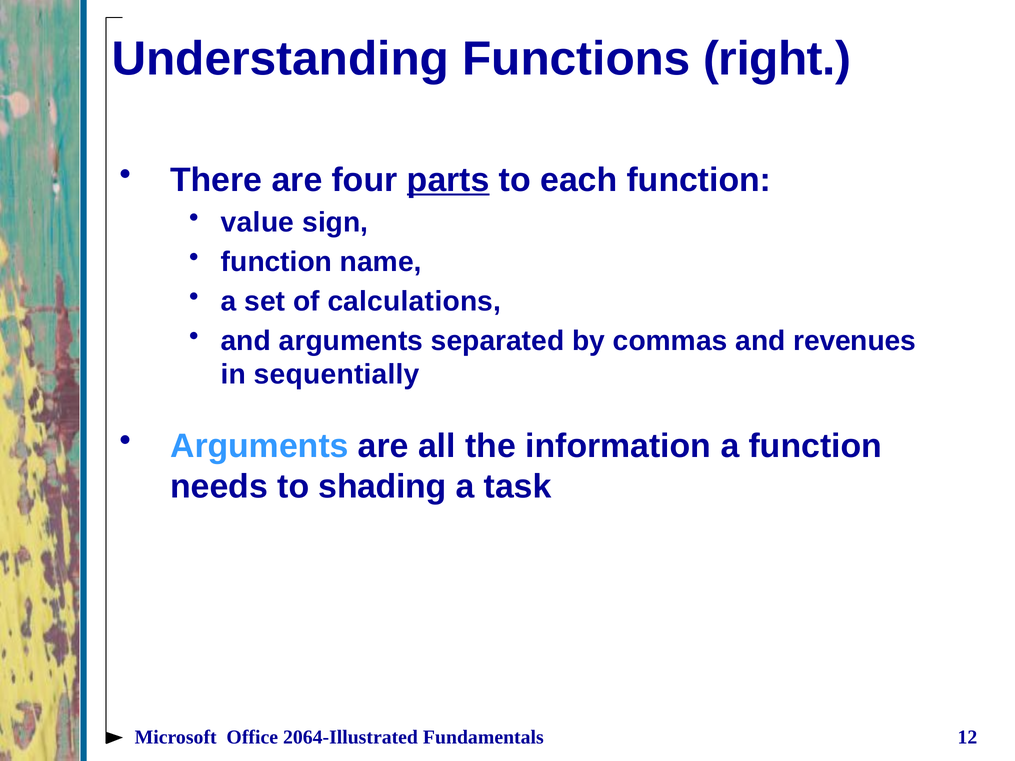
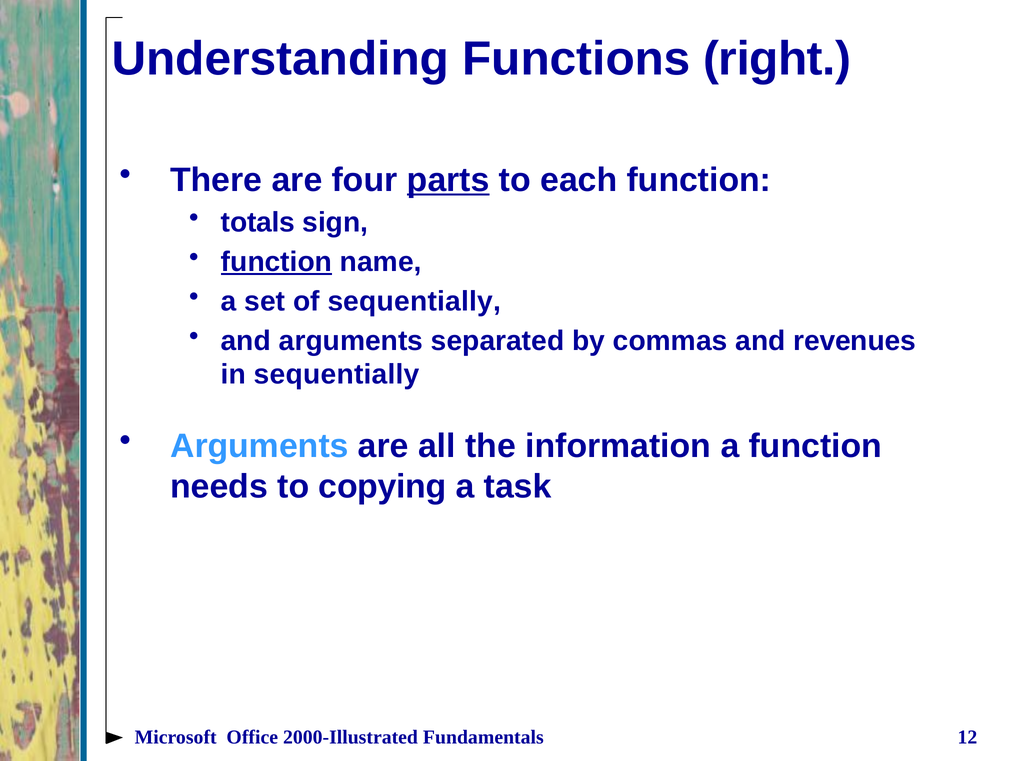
value: value -> totals (258, 222)
function underline: none -> present (277, 262)
of calculations: calculations -> sequentially (414, 301)
shading: shading -> copying (383, 487)
2064-Illustrated: 2064-Illustrated -> 2000-Illustrated (350, 737)
